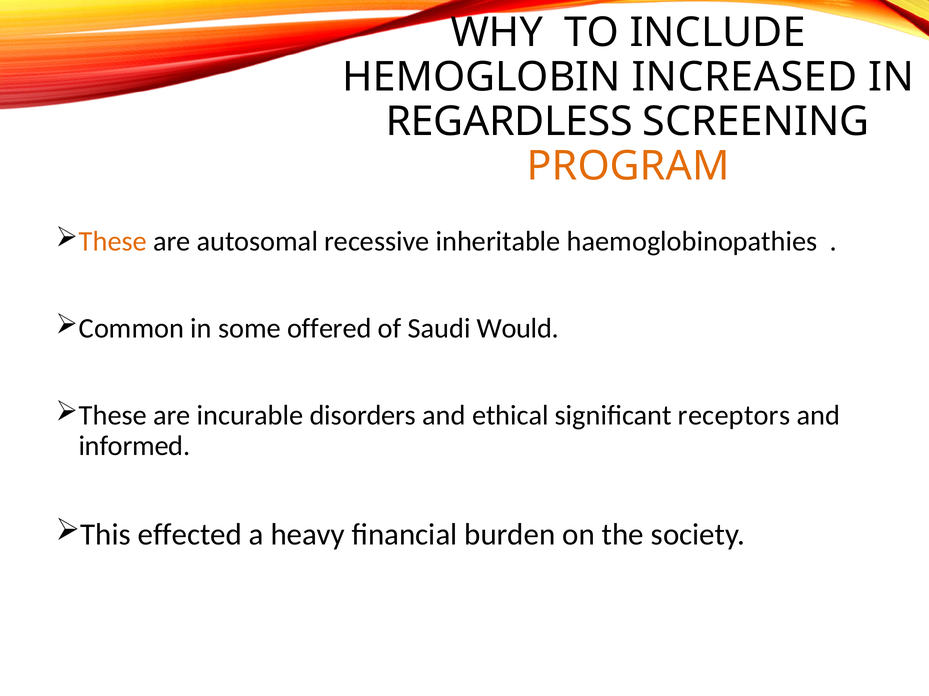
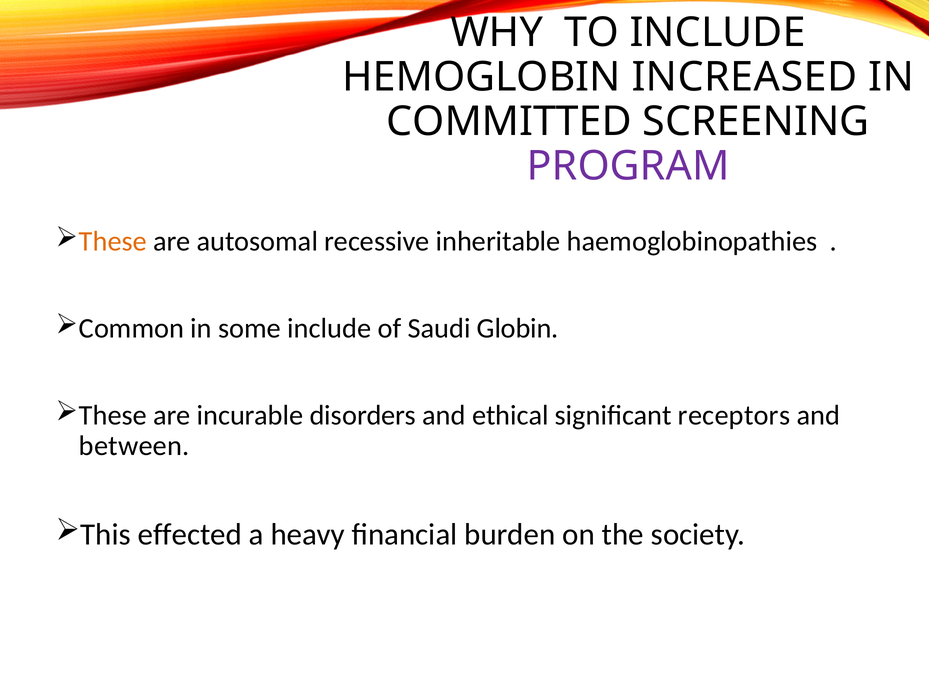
REGARDLESS: REGARDLESS -> COMMITTED (509, 122)
PROGRAM colour: orange -> purple (628, 166)
some offered: offered -> include (329, 329)
Would: Would -> Globin (518, 329)
informed: informed -> between (134, 447)
